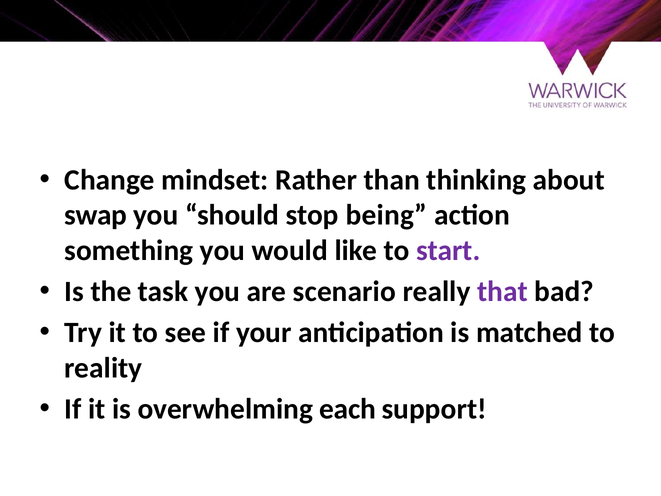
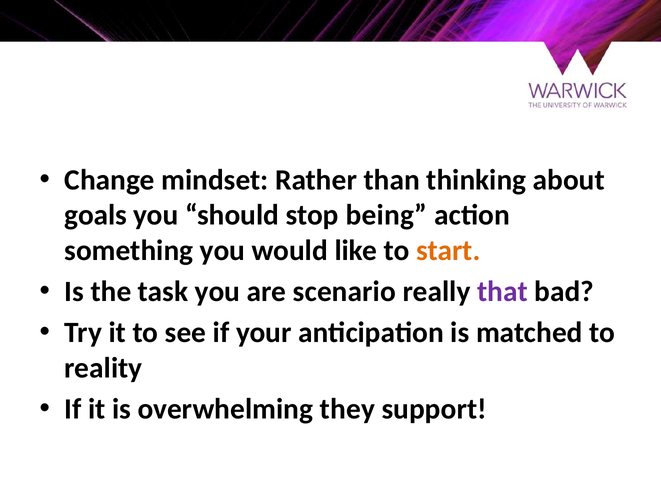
swap: swap -> goals (96, 215)
start colour: purple -> orange (448, 250)
each: each -> they (347, 409)
